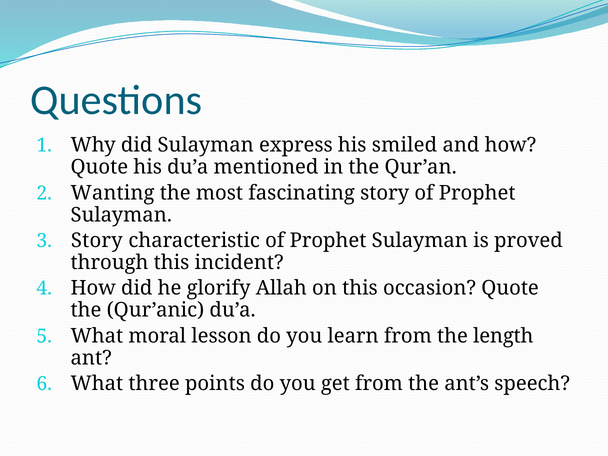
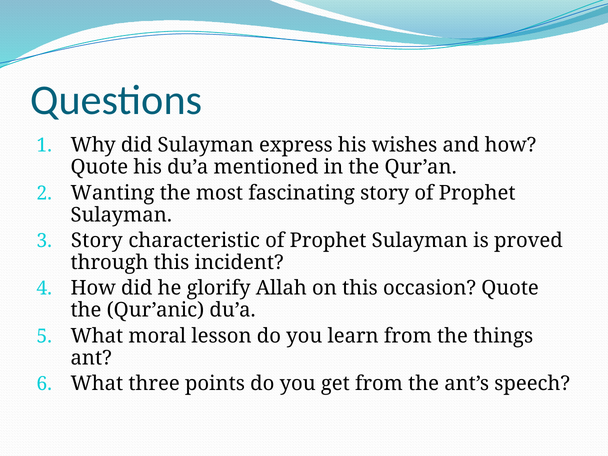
smiled: smiled -> wishes (405, 145)
length: length -> things (503, 336)
